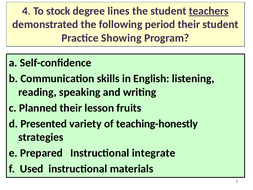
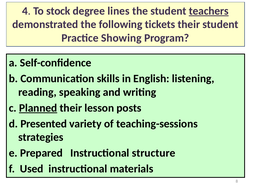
period: period -> tickets (160, 24)
Planned underline: none -> present (38, 108)
fruits: fruits -> posts (129, 108)
teaching-honestly: teaching-honestly -> teaching-sessions (157, 124)
integrate: integrate -> structure (154, 153)
